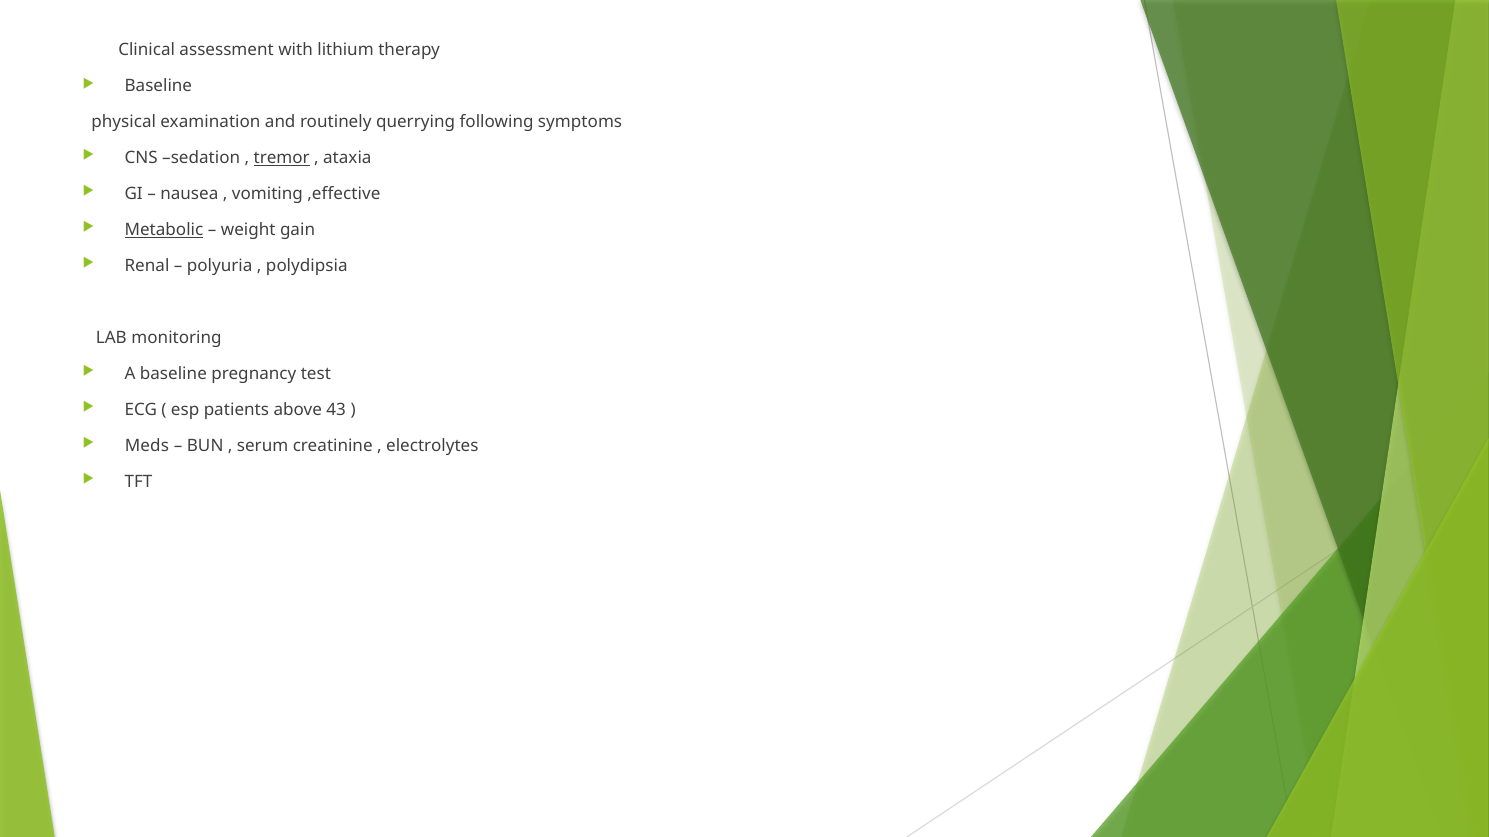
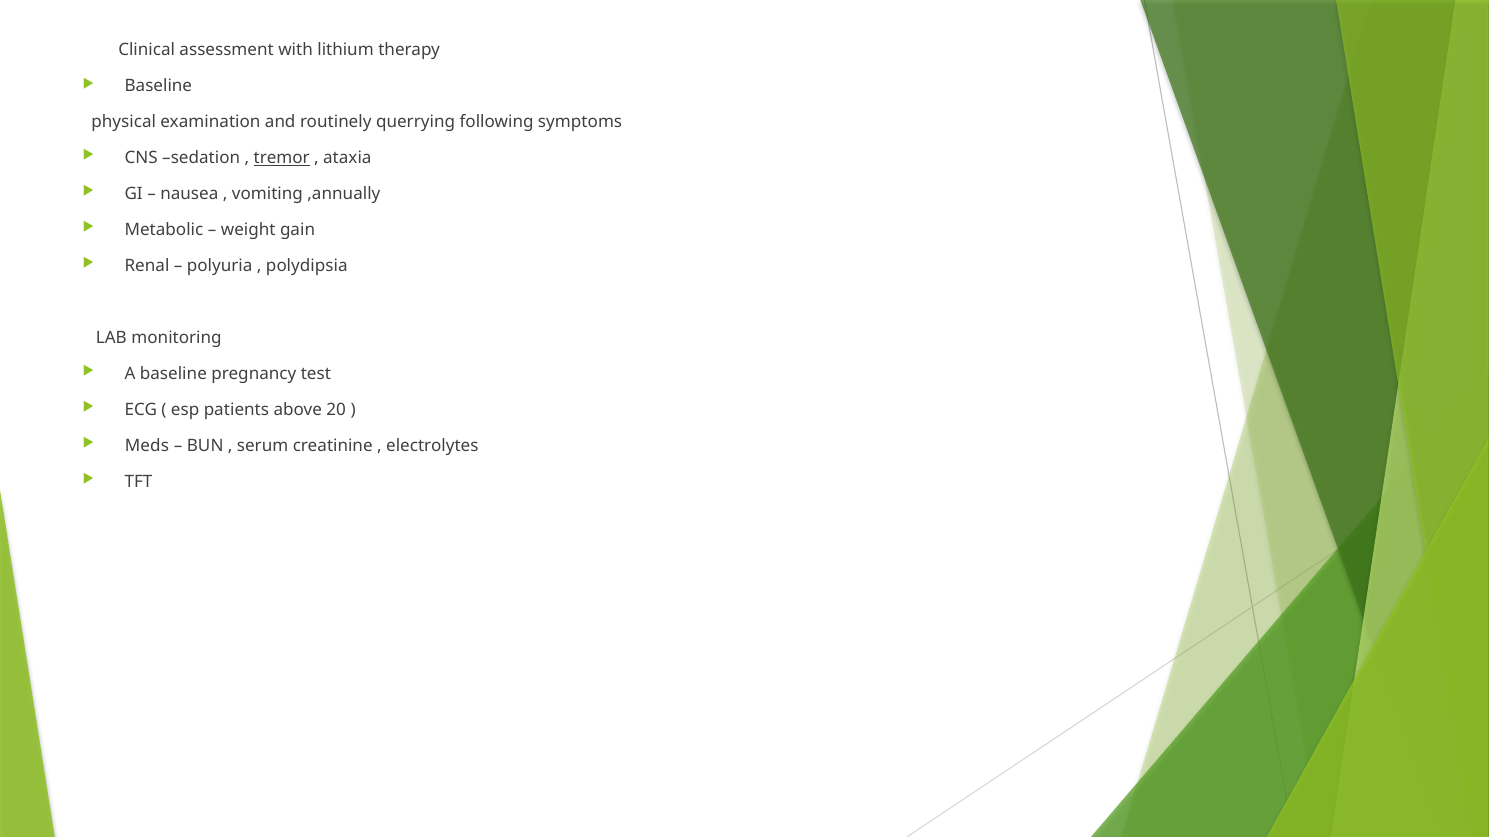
,effective: ,effective -> ,annually (344, 194)
Metabolic underline: present -> none (164, 230)
43: 43 -> 20 (336, 410)
